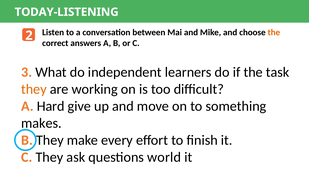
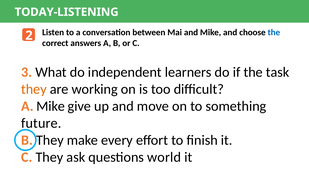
the colour: orange -> blue (274, 32)
A Hard: Hard -> Mike (51, 106)
makes: makes -> future (41, 123)
